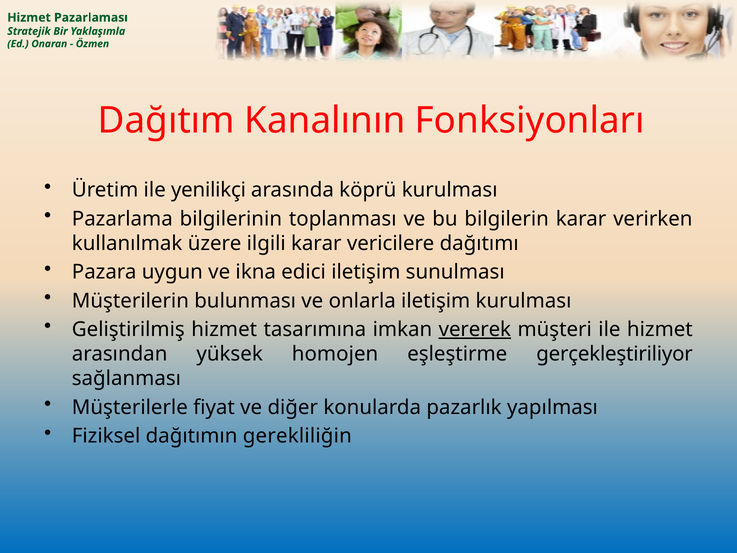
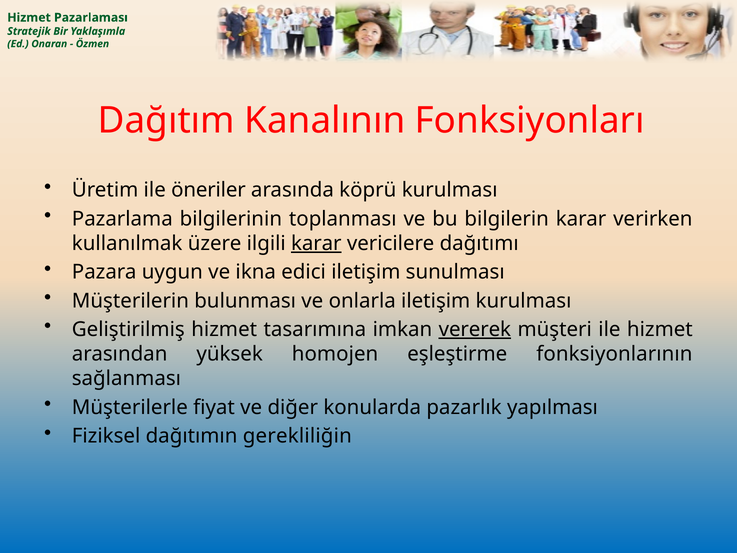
yenilikçi: yenilikçi -> öneriler (208, 190)
karar underline: none -> present (316, 243)
gerçekleştiriliyor: gerçekleştiriliyor -> fonksiyonlarının (614, 354)
